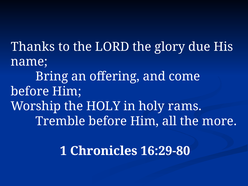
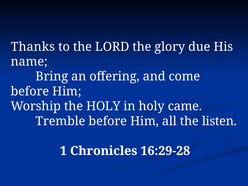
rams: rams -> came (185, 106)
more: more -> listen (219, 121)
16:29-80: 16:29-80 -> 16:29-28 (165, 151)
